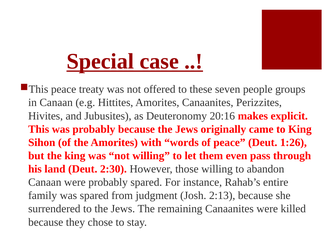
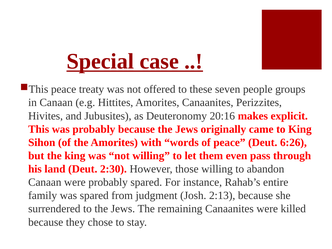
1:26: 1:26 -> 6:26 (293, 142)
